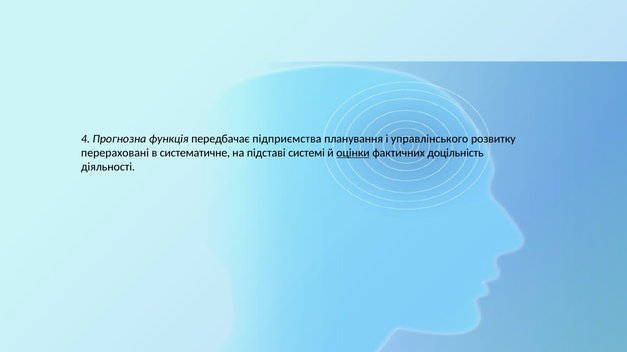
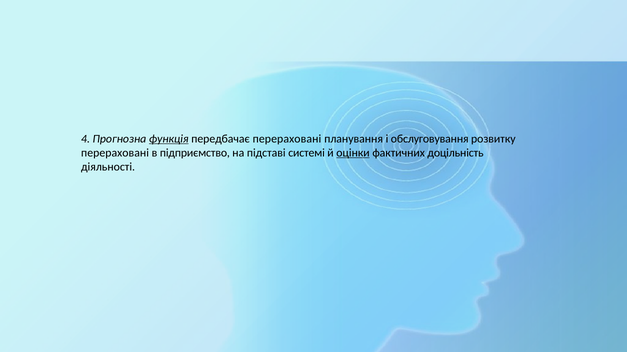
функція underline: none -> present (169, 139)
передбачає підприємства: підприємства -> перераховані (287, 139)
управлінського: управлінського -> обслуговування (430, 139)
систематичне: систематичне -> підприємство (195, 153)
